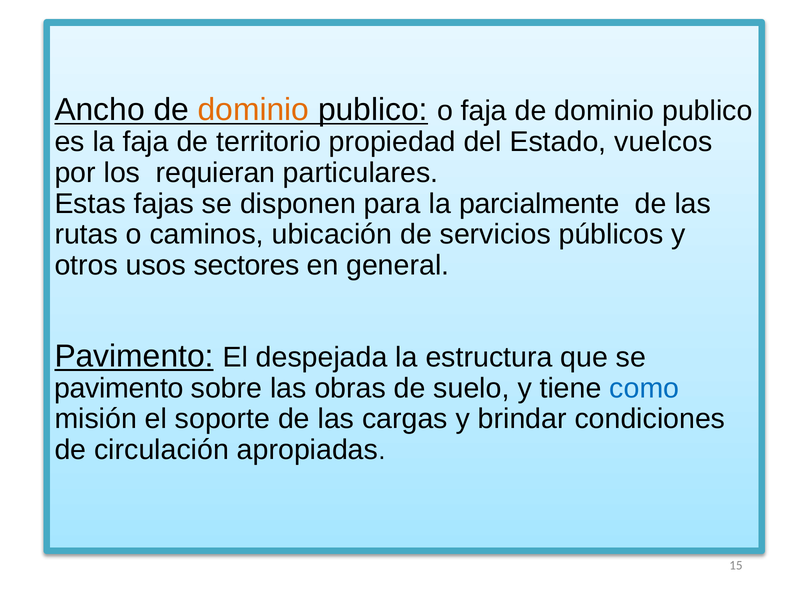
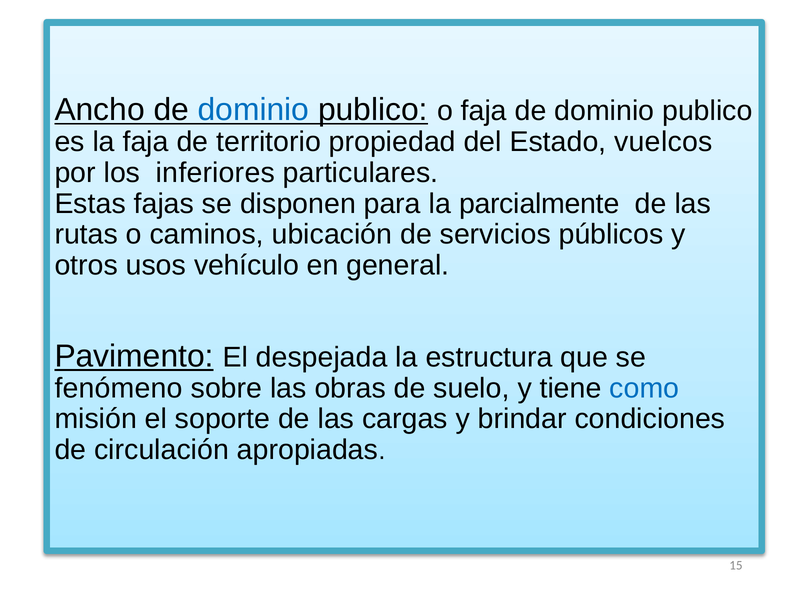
dominio colour: orange -> blue (253, 110)
requieran: requieran -> inferiores (215, 173)
sectores: sectores -> vehículo (247, 265)
pavimento: pavimento -> fenómeno (119, 389)
